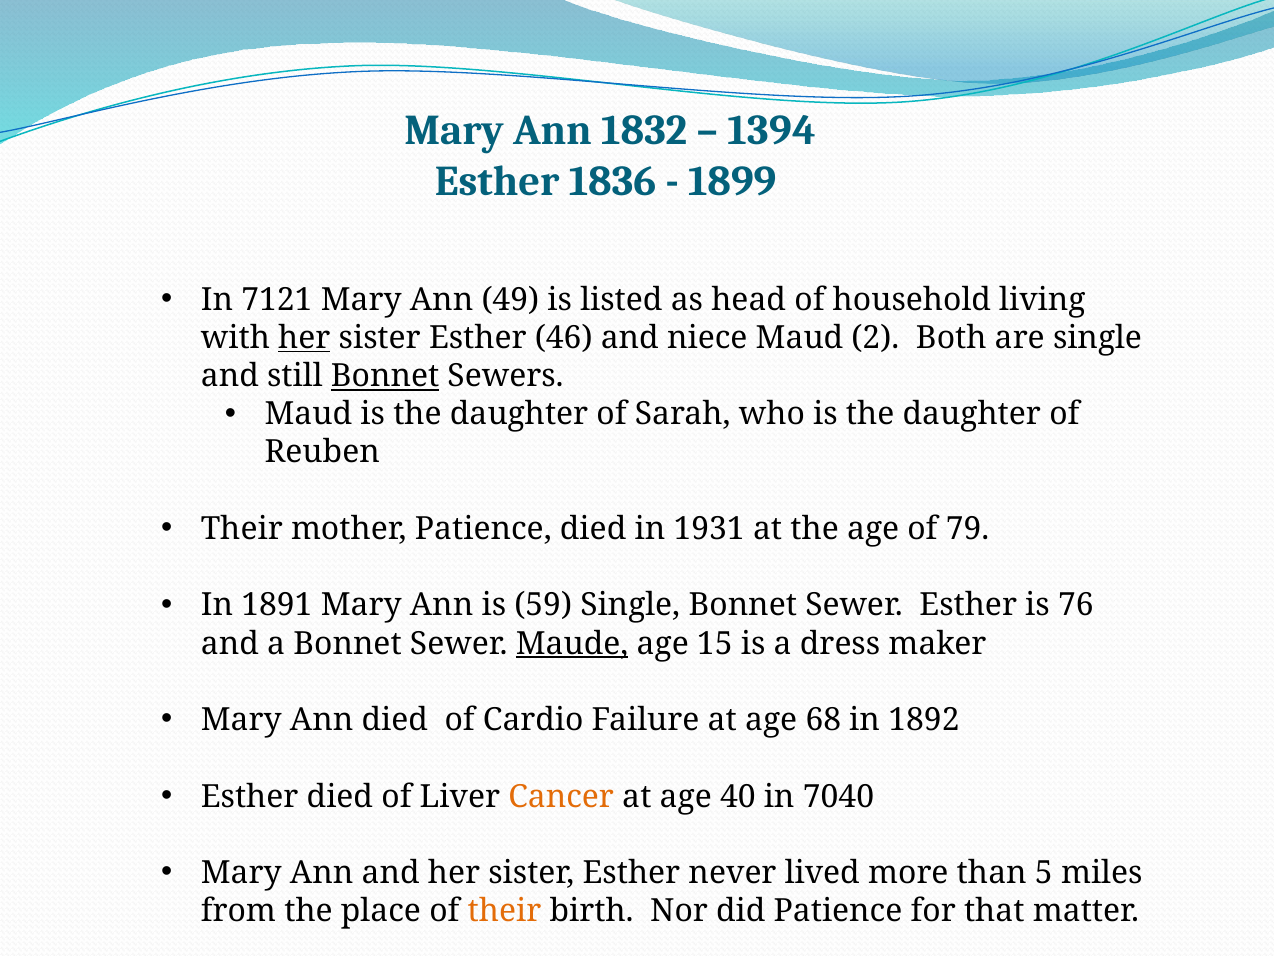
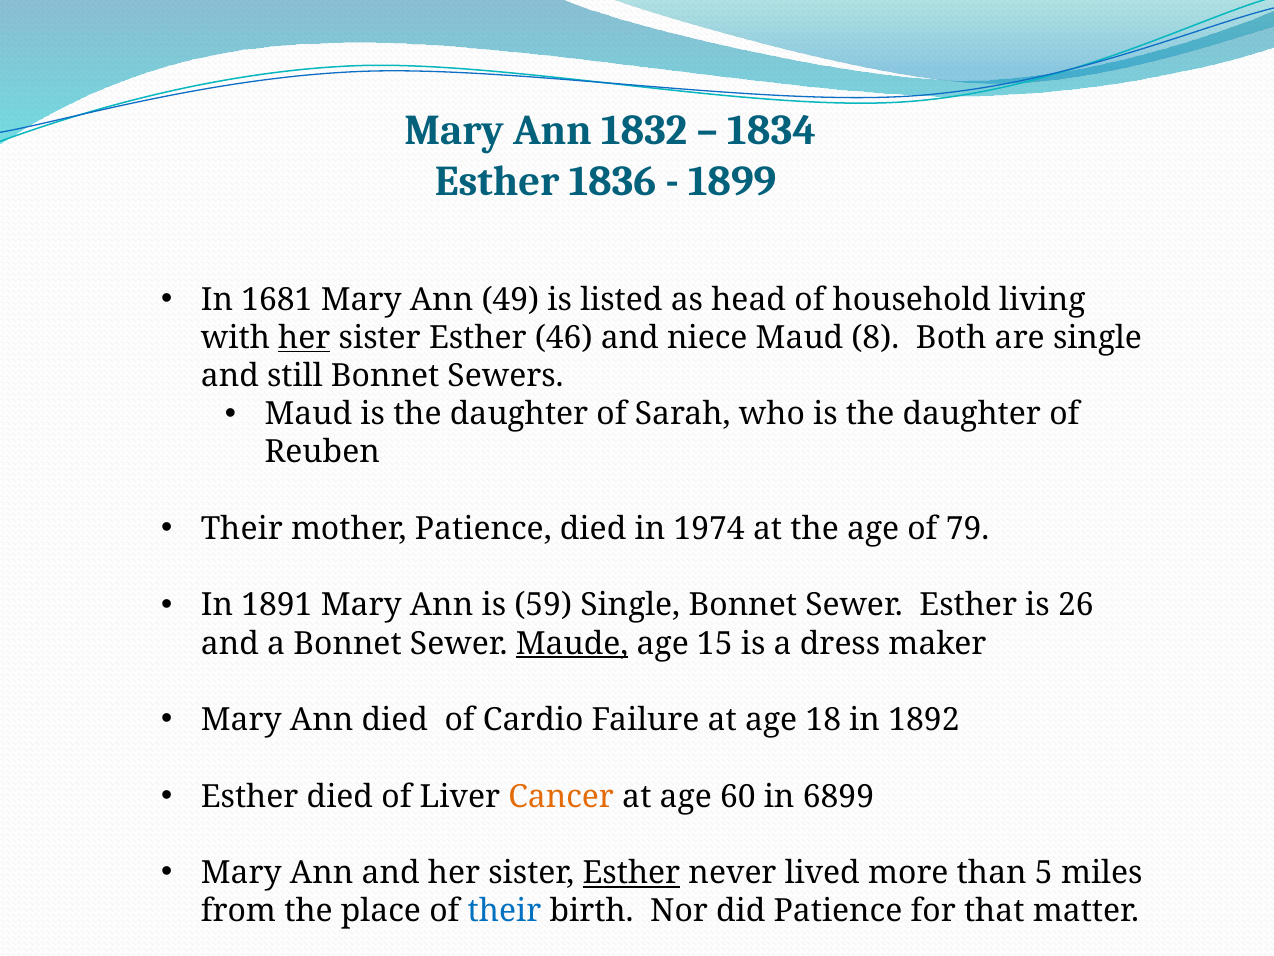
1394: 1394 -> 1834 (772, 130)
7121: 7121 -> 1681 (277, 299)
2: 2 -> 8 (875, 338)
Bonnet underline: present -> none (385, 376)
1931: 1931 -> 1974 (709, 529)
76: 76 -> 26 (1076, 605)
68: 68 -> 18 (823, 720)
40: 40 -> 60 (738, 796)
7040: 7040 -> 6899 (838, 796)
Esther underline: none -> present (631, 873)
their colour: orange -> blue (504, 911)
